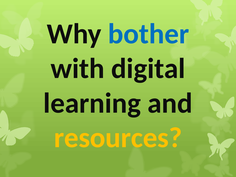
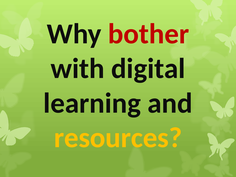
bother colour: blue -> red (149, 34)
